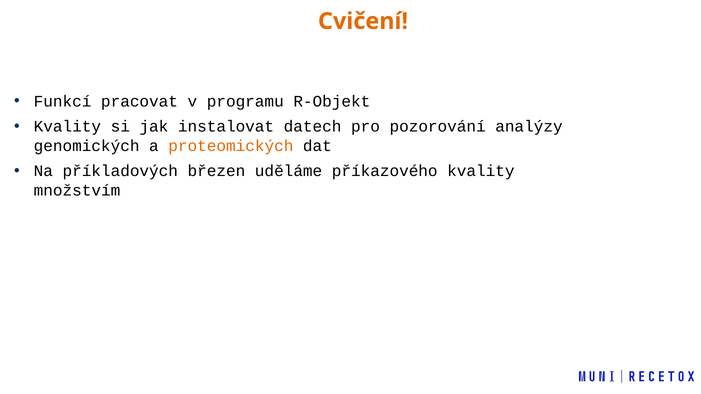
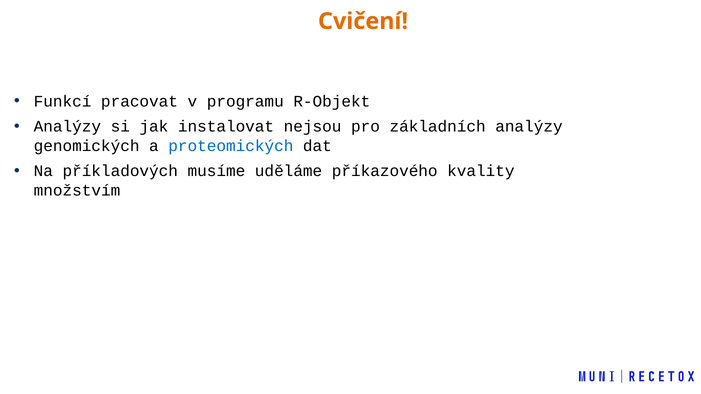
Kvality: Kvality -> Analýzy (67, 127)
datech: datech -> nejsou (313, 127)
pozorování: pozorování -> základních (438, 127)
proteomických colour: orange -> blue (231, 146)
březen: březen -> musíme (216, 171)
